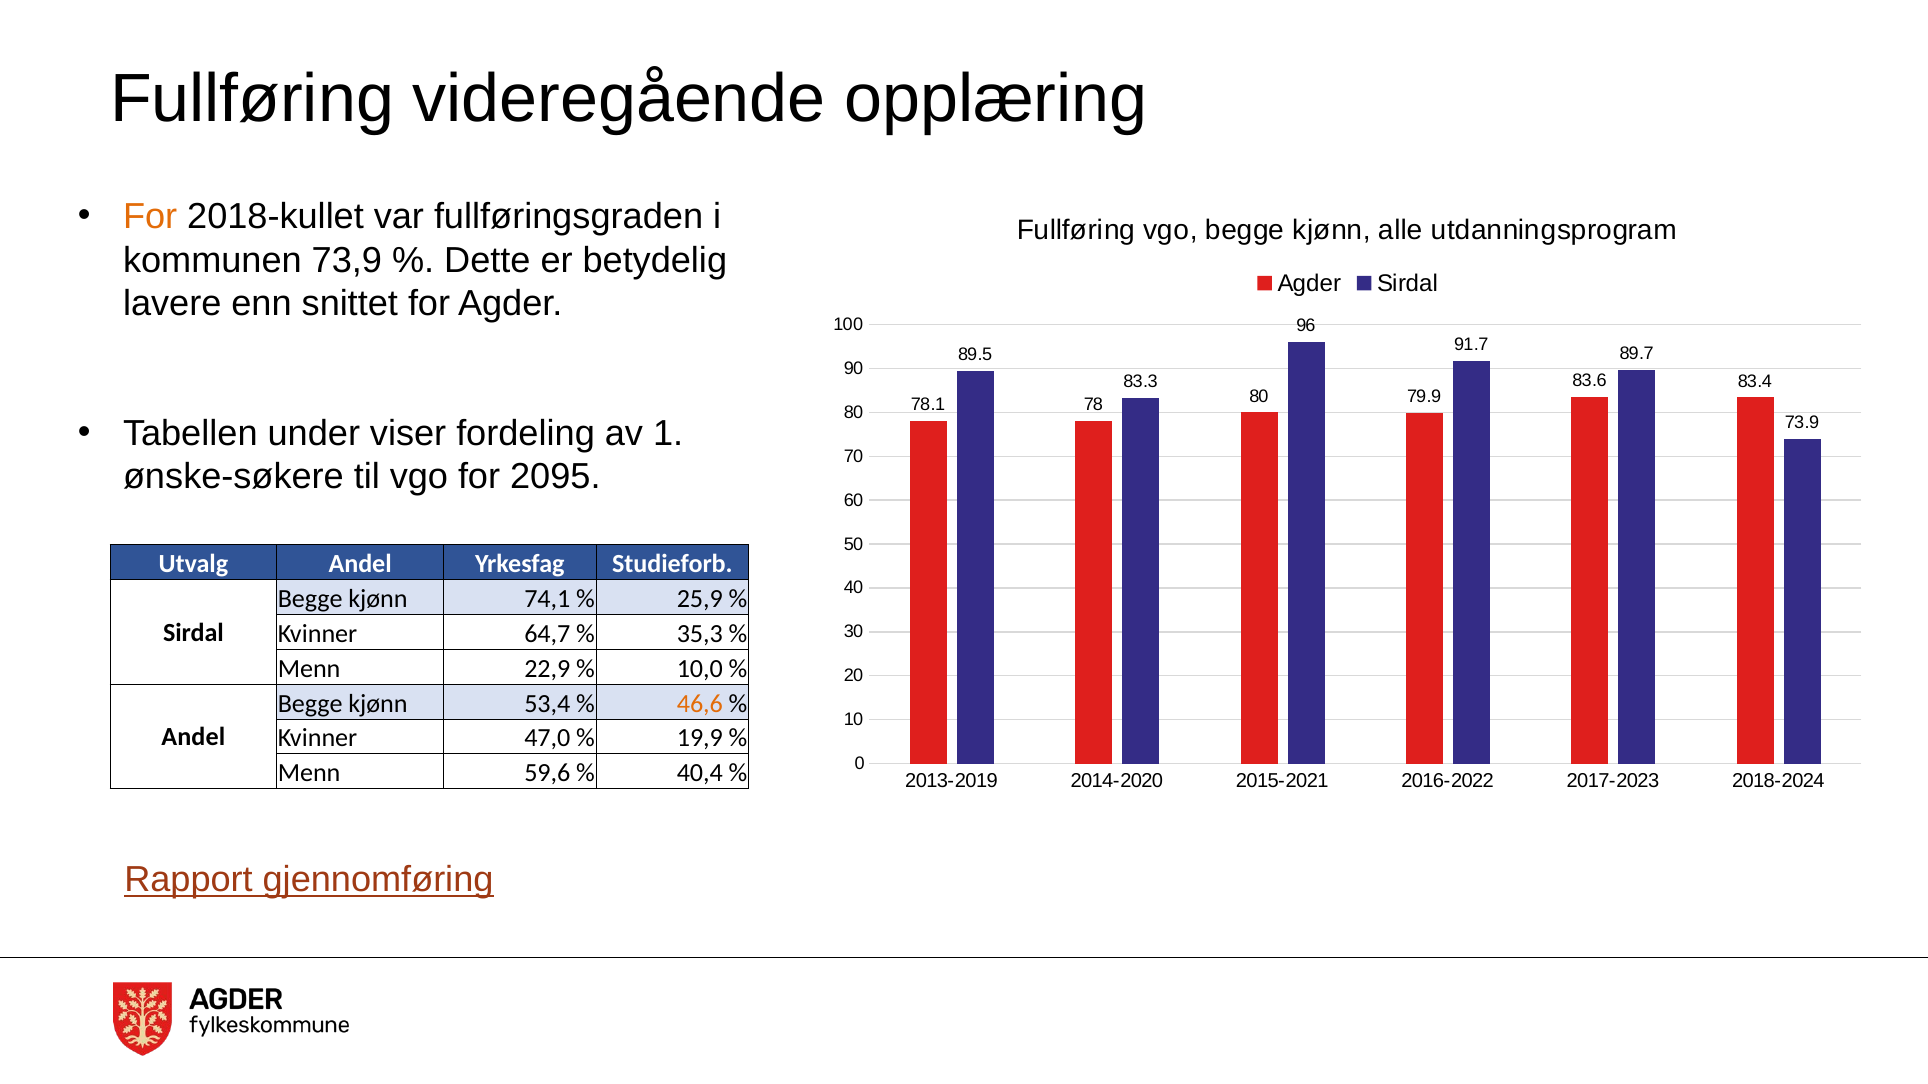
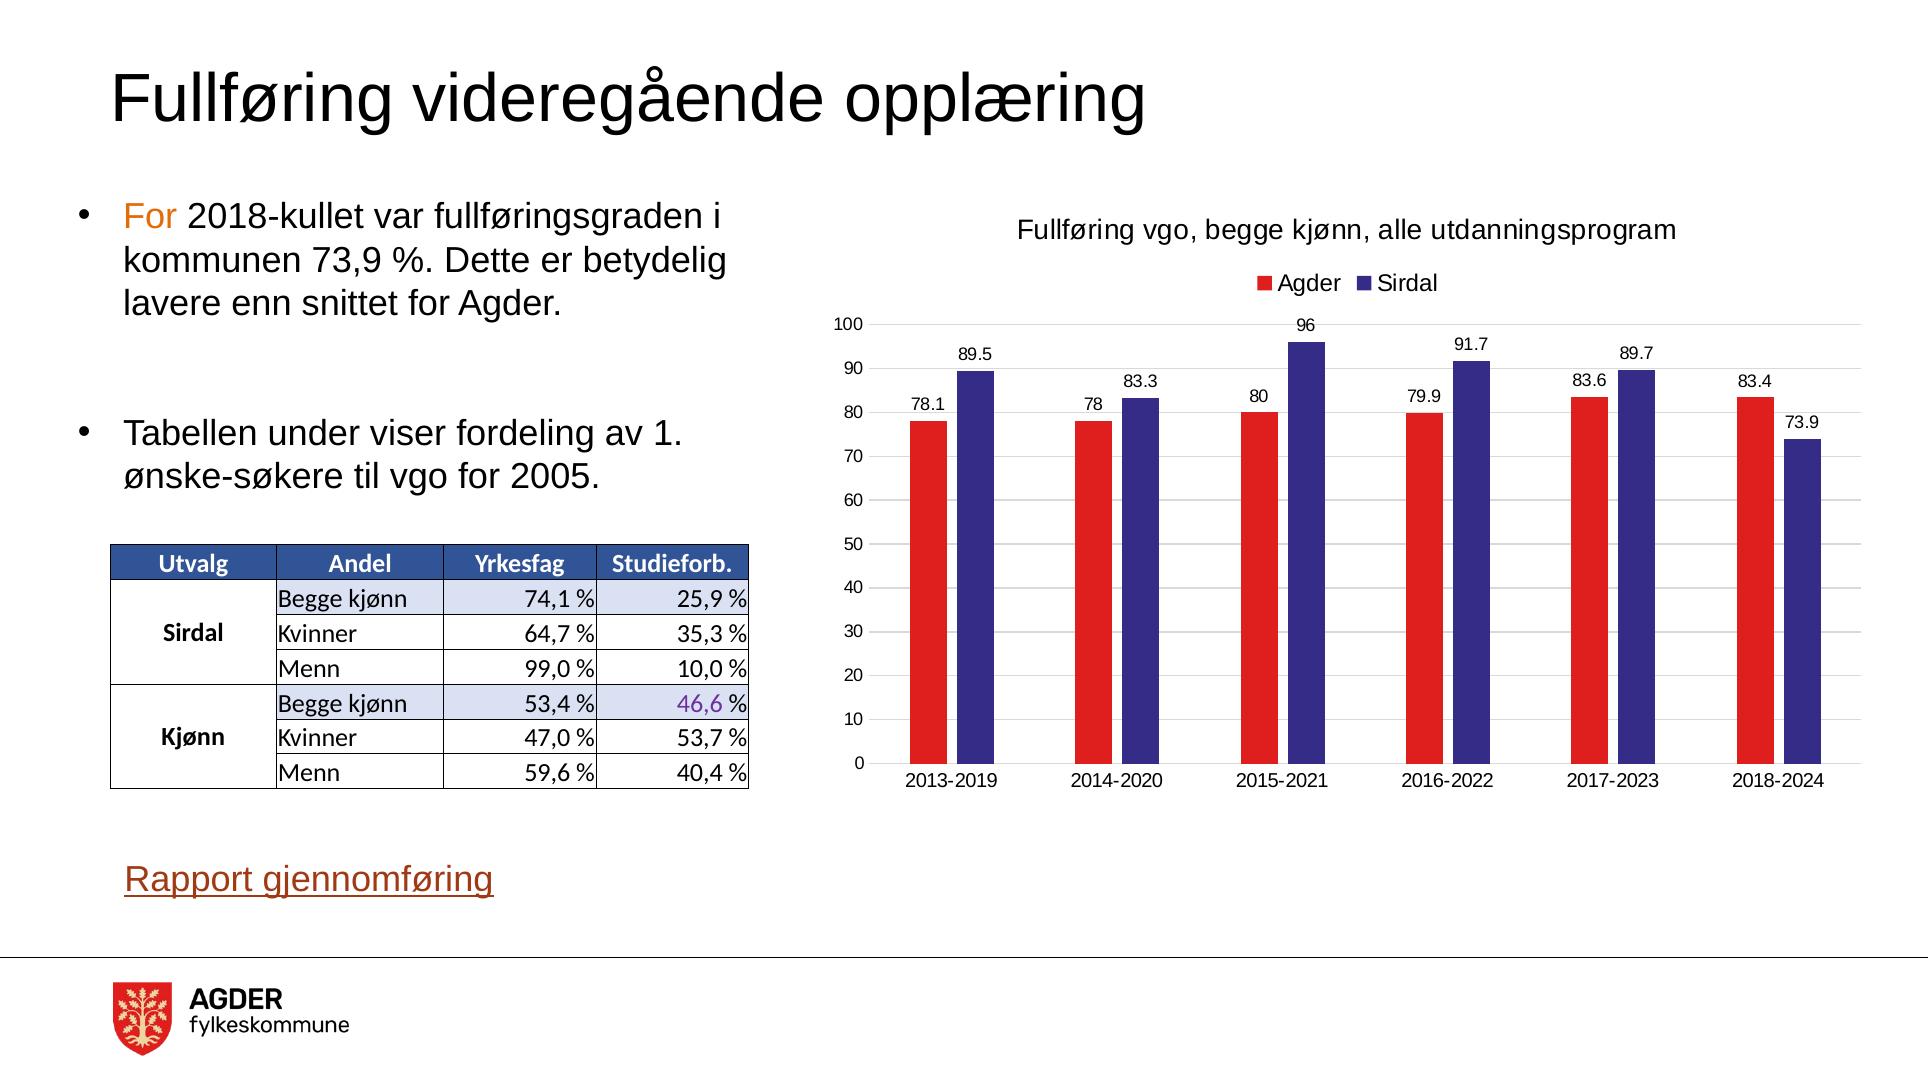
2095: 2095 -> 2005 (555, 477)
22,9: 22,9 -> 99,0 (547, 669)
46,6 colour: orange -> purple (700, 704)
Andel: Andel -> Kjønn (193, 738)
19,9: 19,9 -> 53,7 (700, 739)
